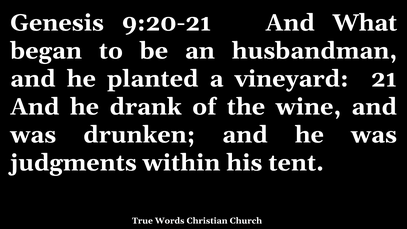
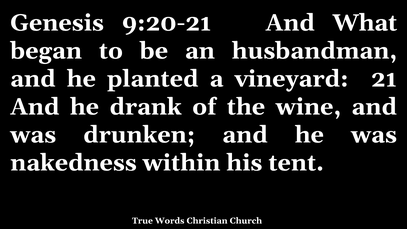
judgments: judgments -> nakedness (73, 163)
